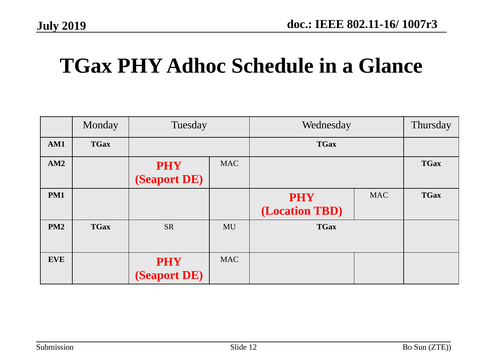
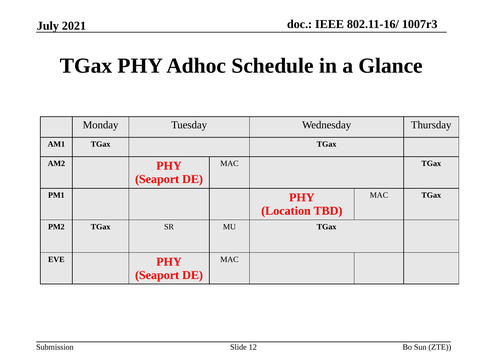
2019: 2019 -> 2021 (74, 26)
